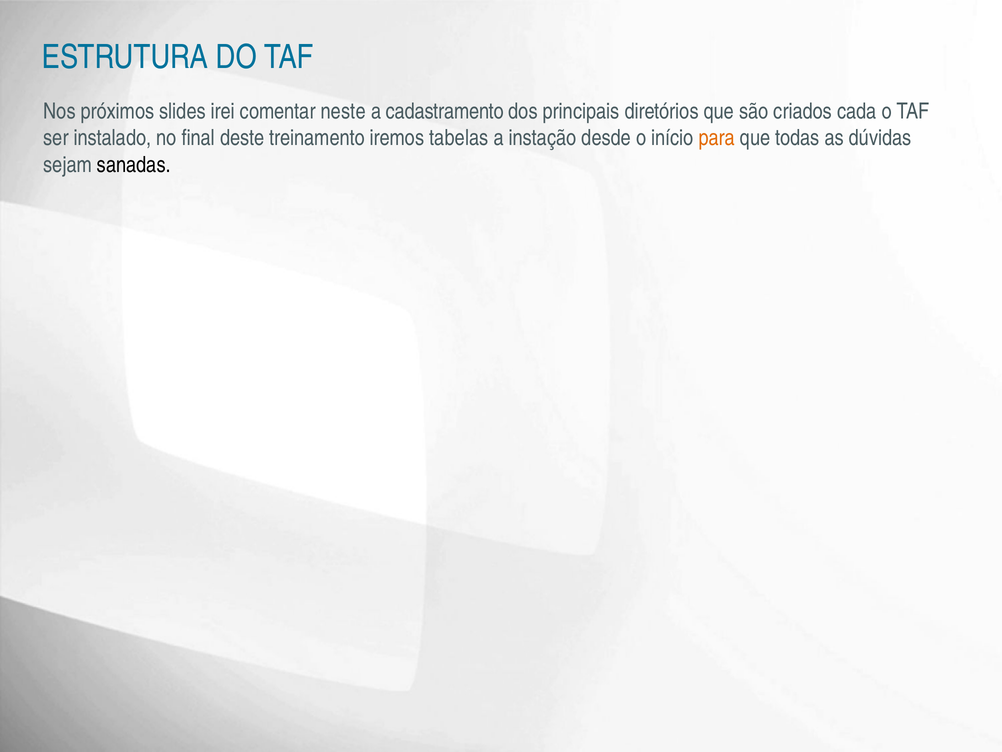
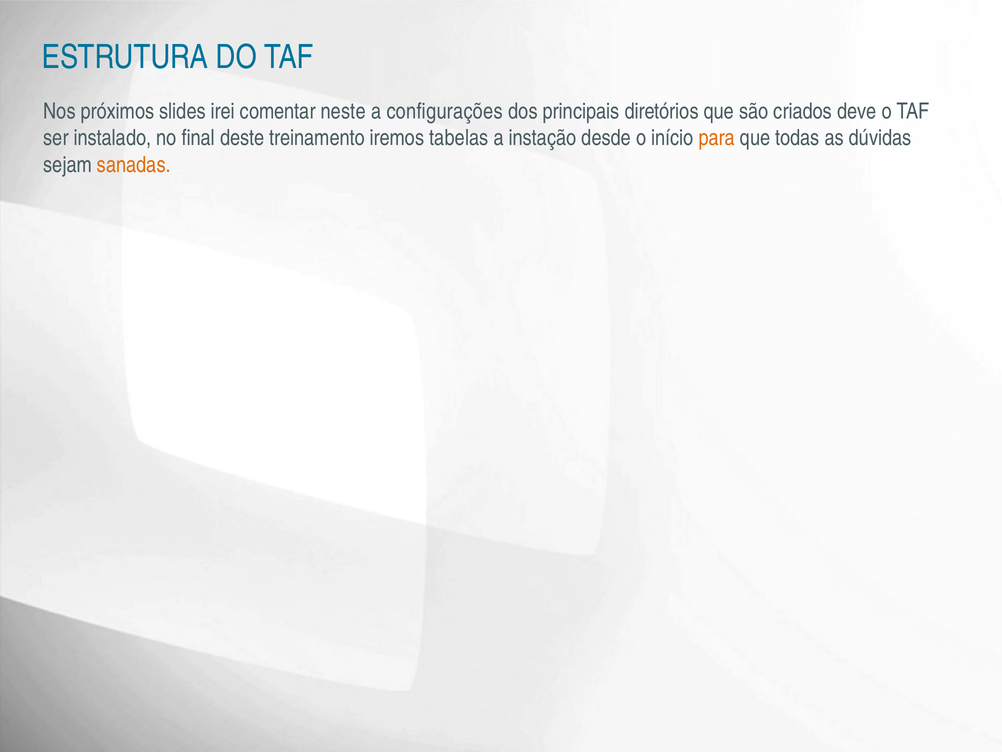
cadastramento: cadastramento -> configurações (445, 111)
cada: cada -> deve (857, 111)
sanadas colour: black -> orange (134, 165)
